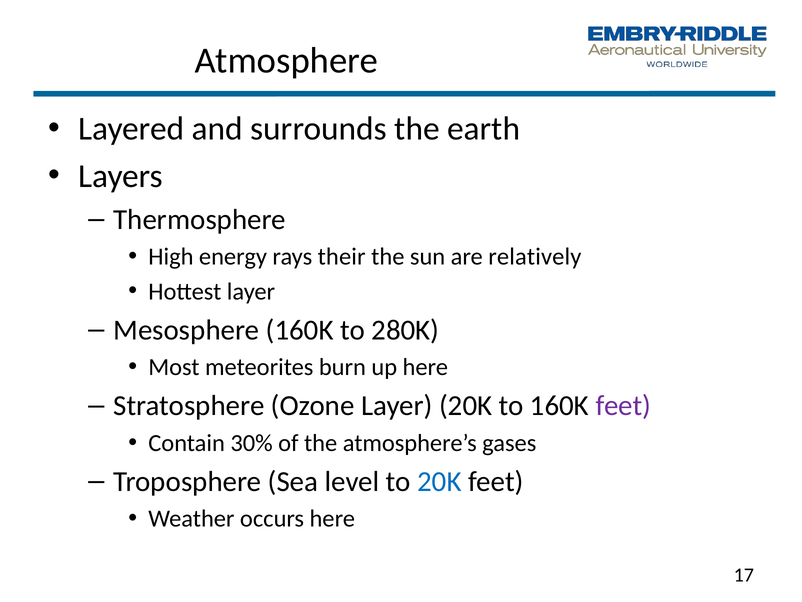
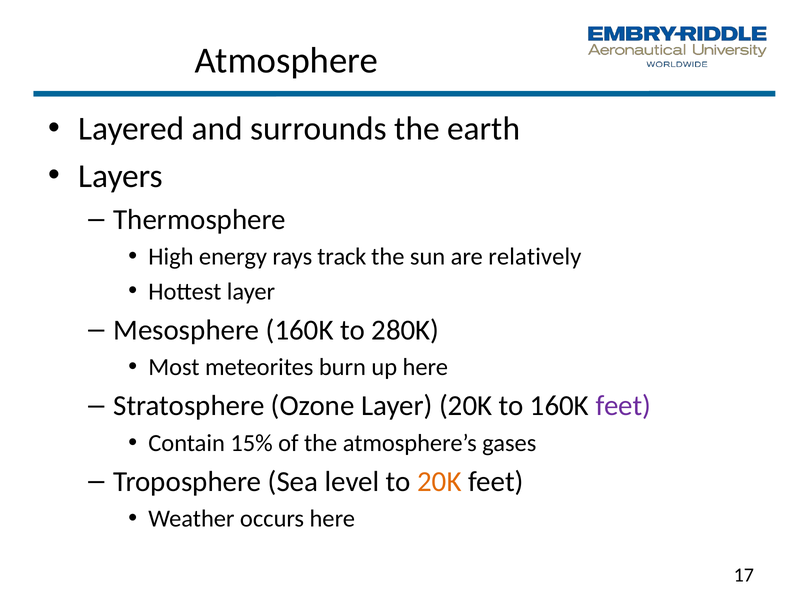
their: their -> track (342, 257)
30%: 30% -> 15% (252, 443)
20K colour: blue -> orange (439, 481)
